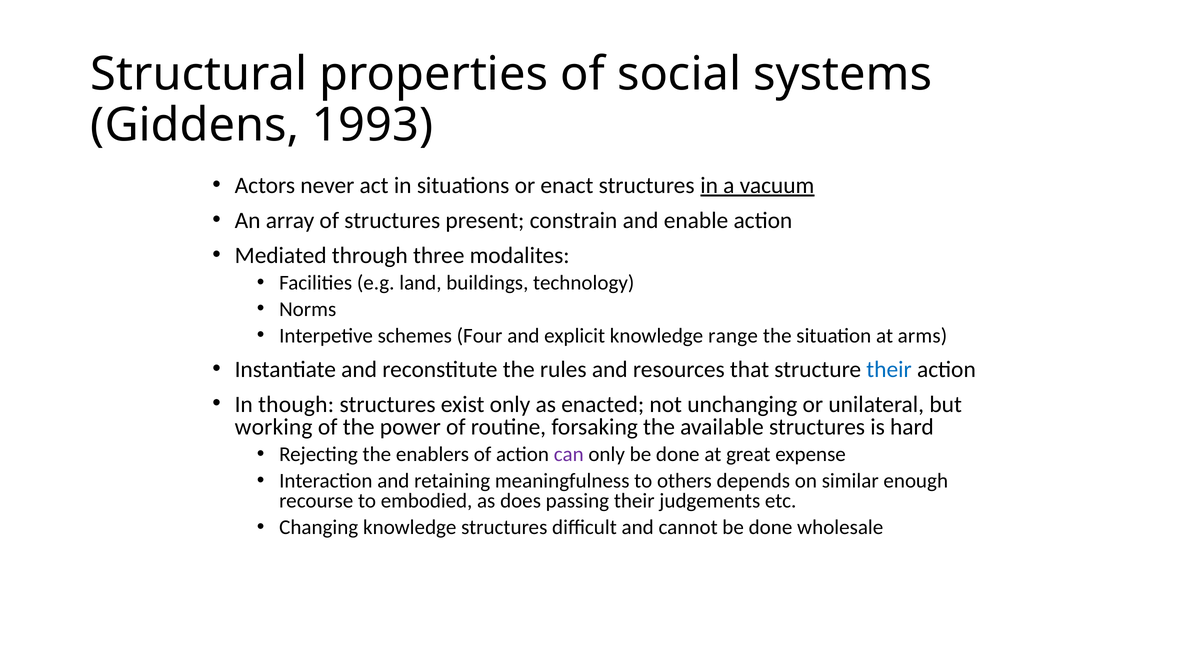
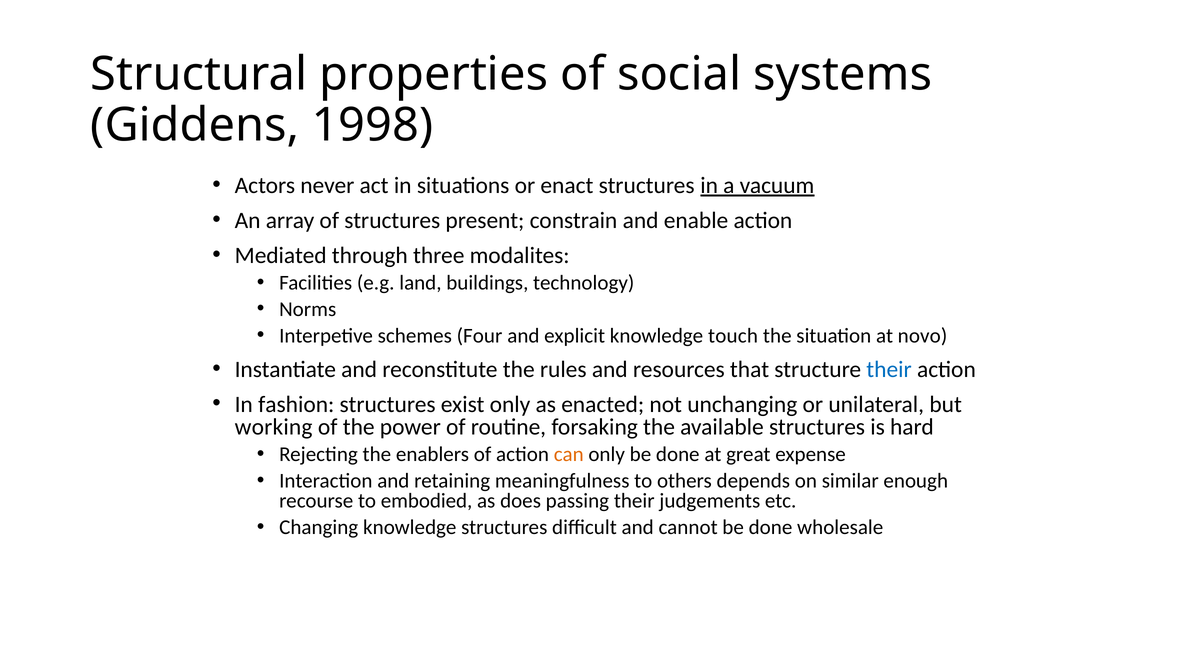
1993: 1993 -> 1998 (372, 125)
range: range -> touch (733, 336)
arms: arms -> novo (922, 336)
though: though -> fashion (296, 404)
can colour: purple -> orange (569, 454)
